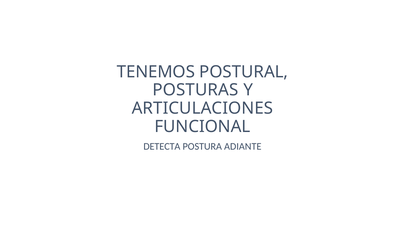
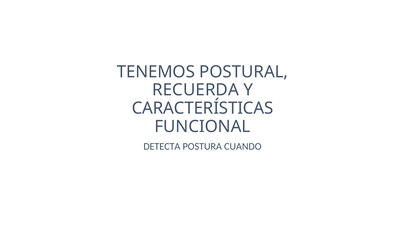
POSTURAS: POSTURAS -> RECUERDA (195, 90)
ARTICULACIONES: ARTICULACIONES -> CARACTERÍSTICAS (203, 108)
ADIANTE: ADIANTE -> CUANDO (243, 146)
